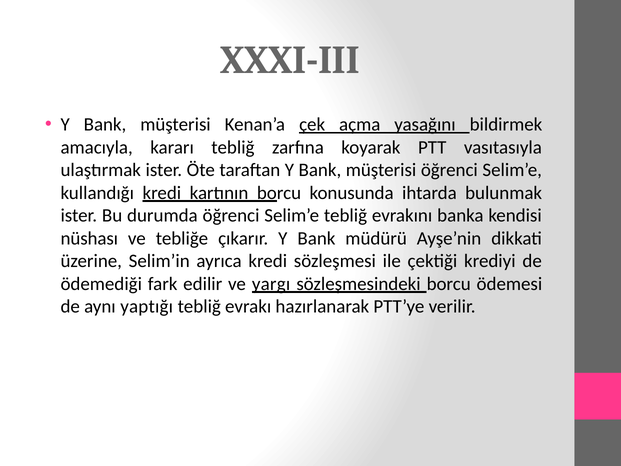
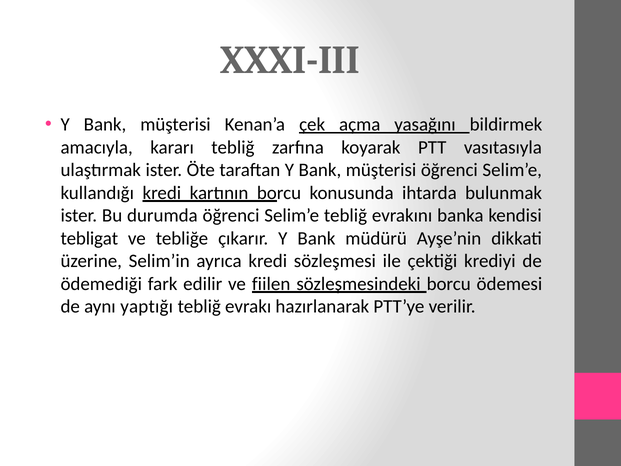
nüshası: nüshası -> tebligat (89, 238)
yargı: yargı -> fiilen (271, 284)
